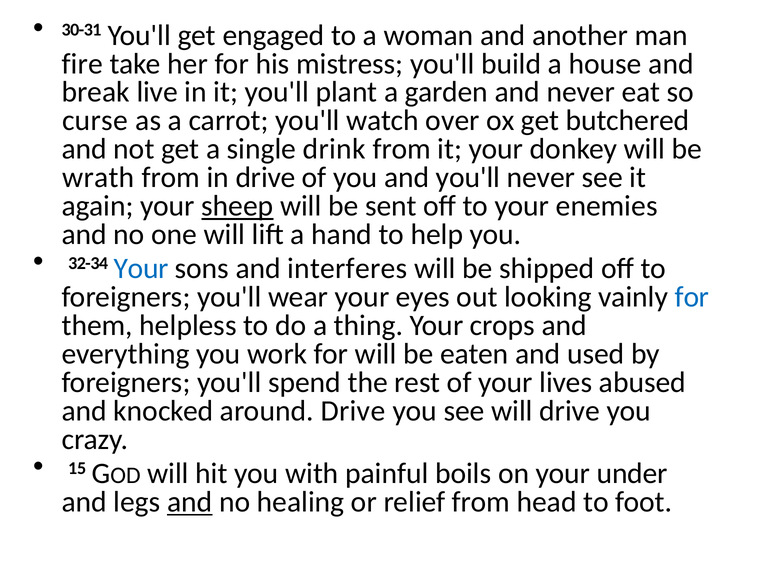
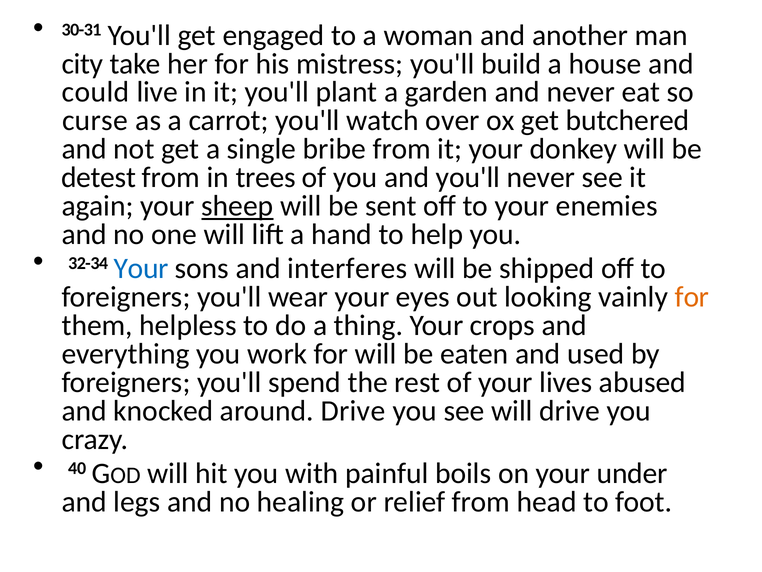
fire: fire -> city (82, 64)
break: break -> could (96, 92)
drink: drink -> bribe (334, 149)
wrath: wrath -> detest (99, 178)
in drive: drive -> trees (266, 178)
for colour: blue -> orange (692, 297)
15: 15 -> 40 (77, 468)
and underline: present -> none (190, 502)
